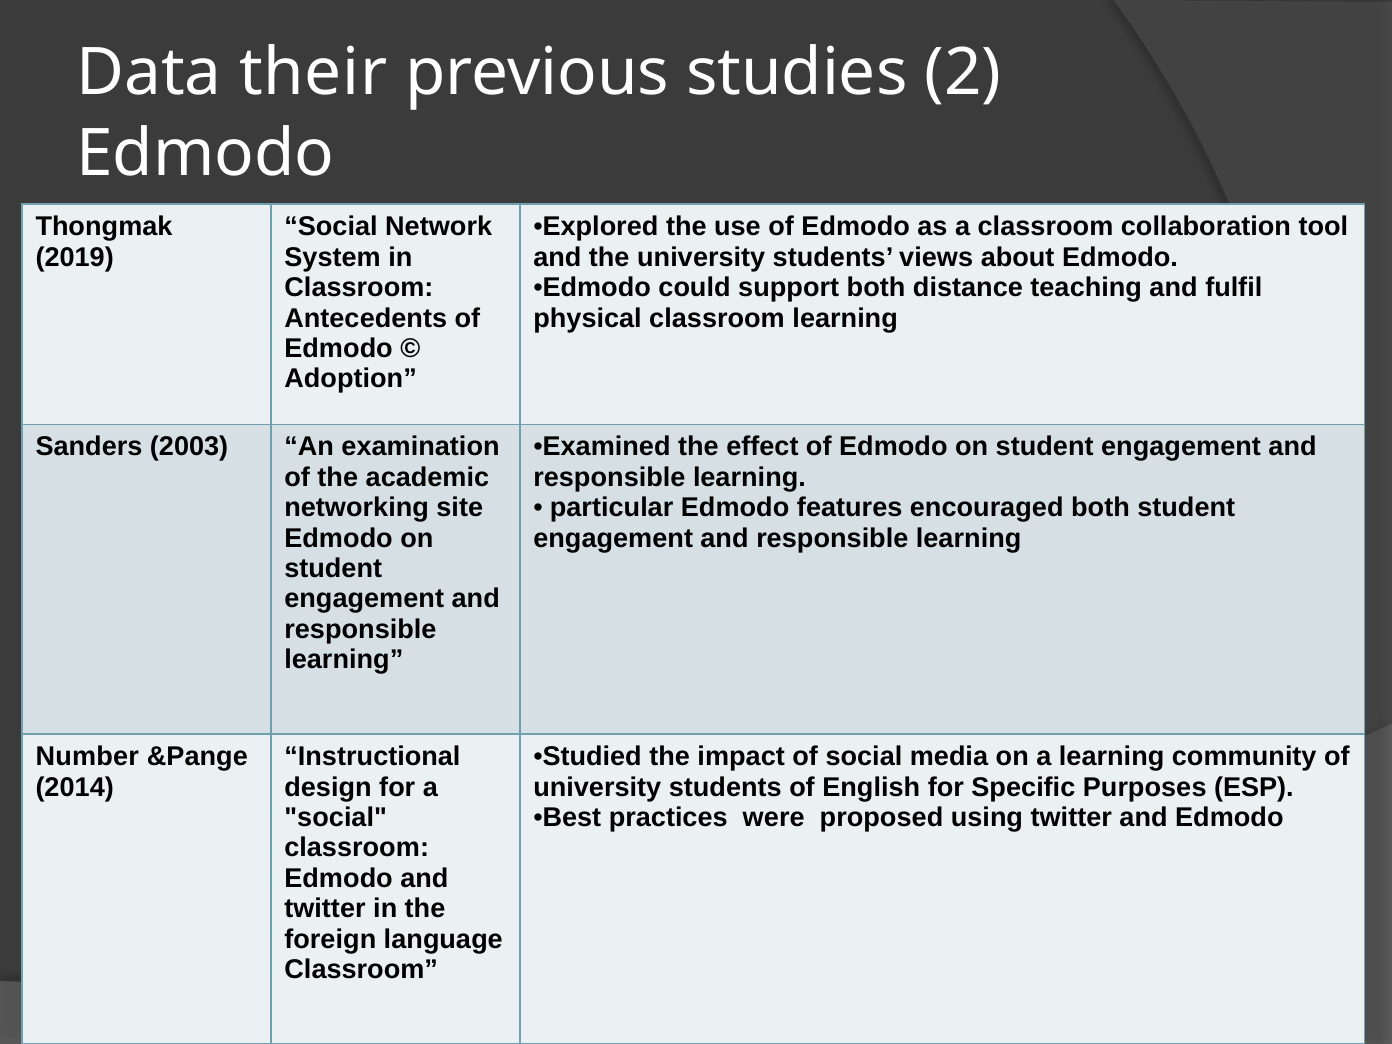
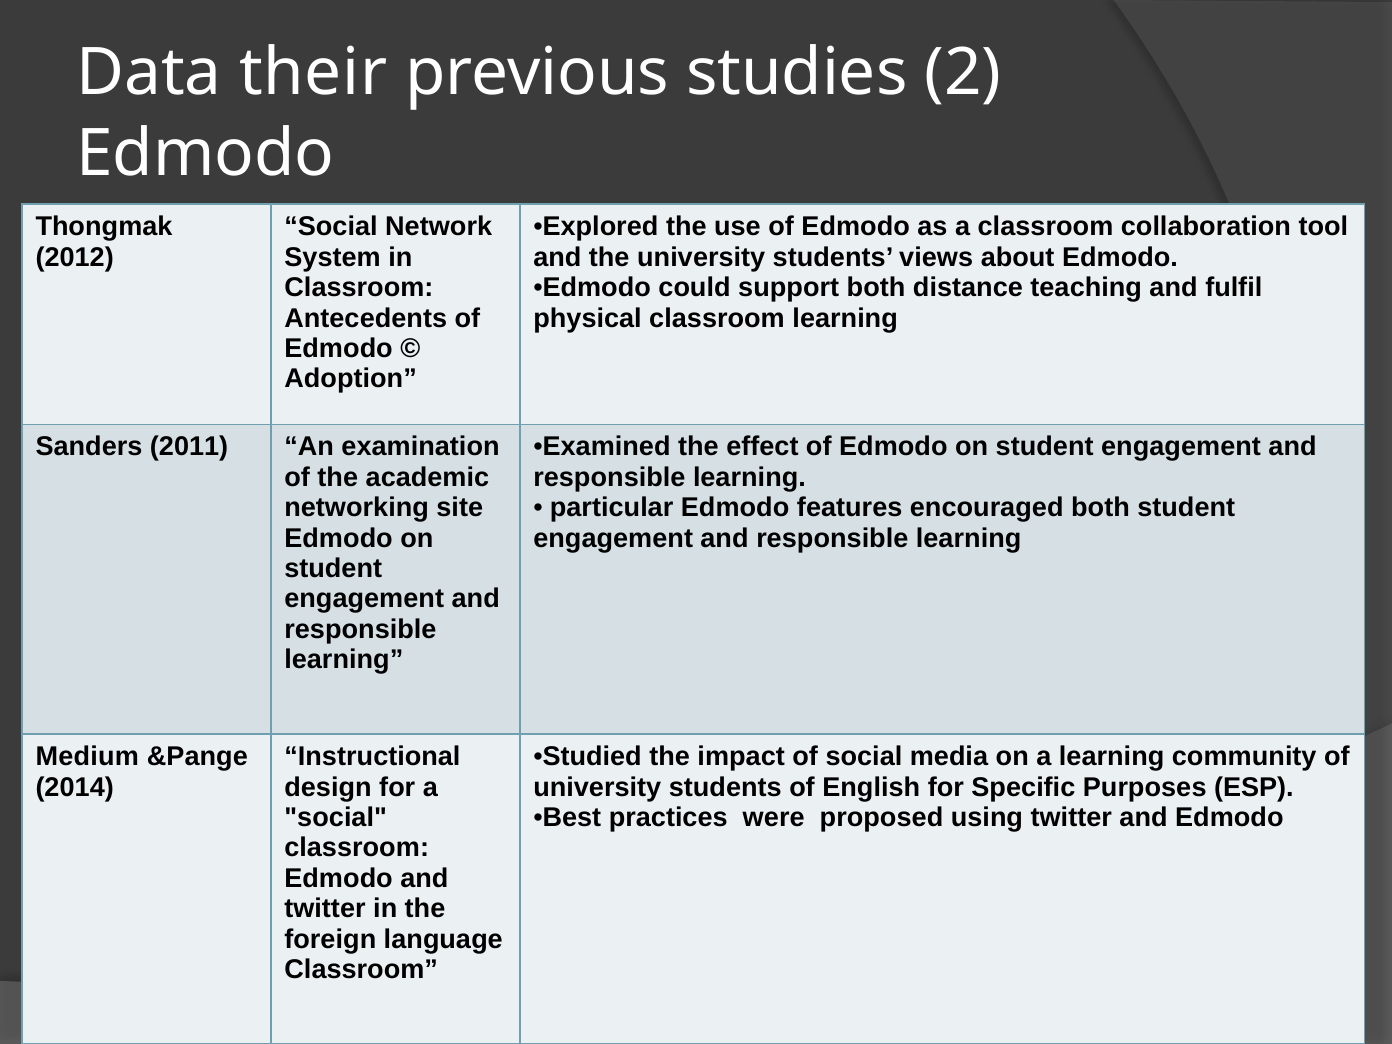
2019: 2019 -> 2012 (75, 257)
2003: 2003 -> 2011 (189, 447)
Number: Number -> Medium (87, 757)
